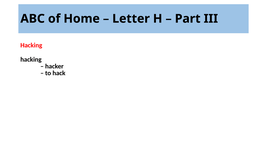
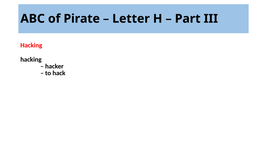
Home: Home -> Pirate (82, 19)
